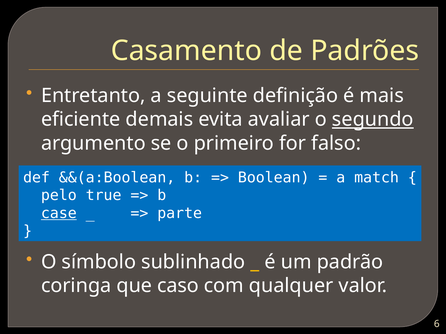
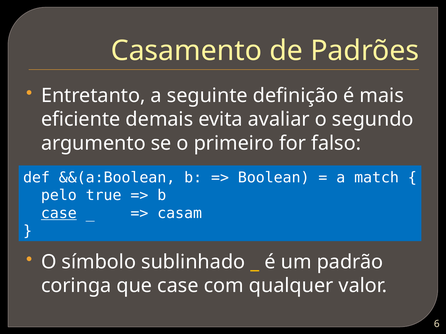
segundo underline: present -> none (373, 120)
parte: parte -> casam (180, 214)
que caso: caso -> case (178, 286)
